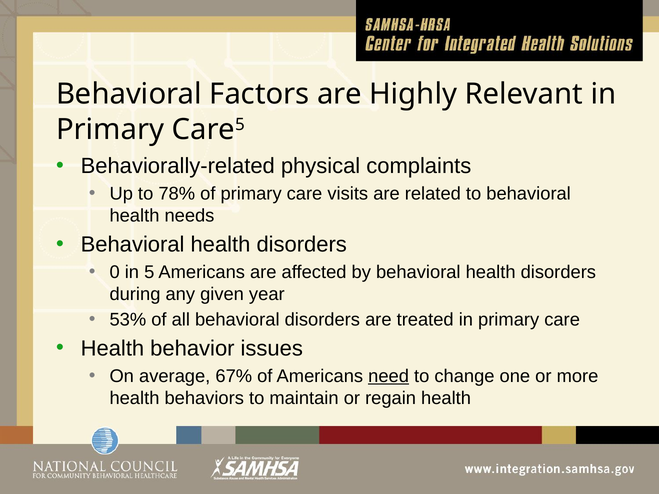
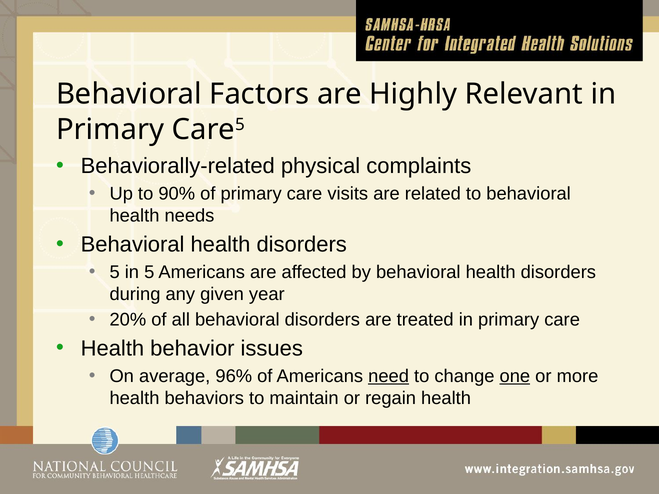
78%: 78% -> 90% (177, 194)
0: 0 -> 5 (115, 272)
53%: 53% -> 20% (128, 320)
67%: 67% -> 96% (234, 376)
one underline: none -> present (515, 376)
